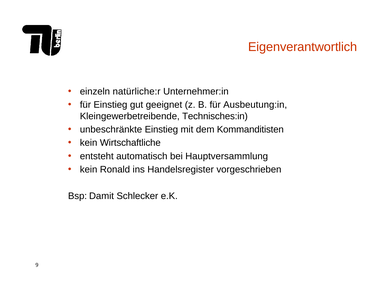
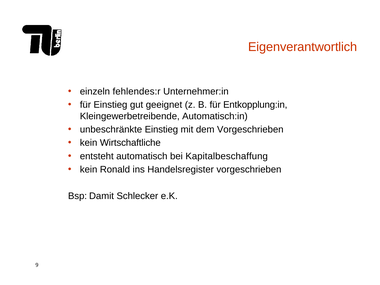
natürliche:r: natürliche:r -> fehlendes:r (137, 92)
Ausbeutung:in: Ausbeutung:in -> Entkopplung:in (255, 105)
Technisches:in: Technisches:in -> Automatisch:in (215, 116)
dem Kommanditisten: Kommanditisten -> Vorgeschrieben (250, 130)
Hauptversammlung: Hauptversammlung -> Kapitalbeschaffung (227, 156)
